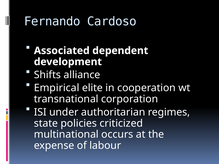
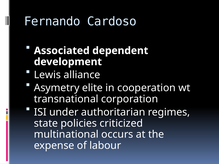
Shifts: Shifts -> Lewis (47, 75)
Empirical: Empirical -> Asymetry (57, 88)
